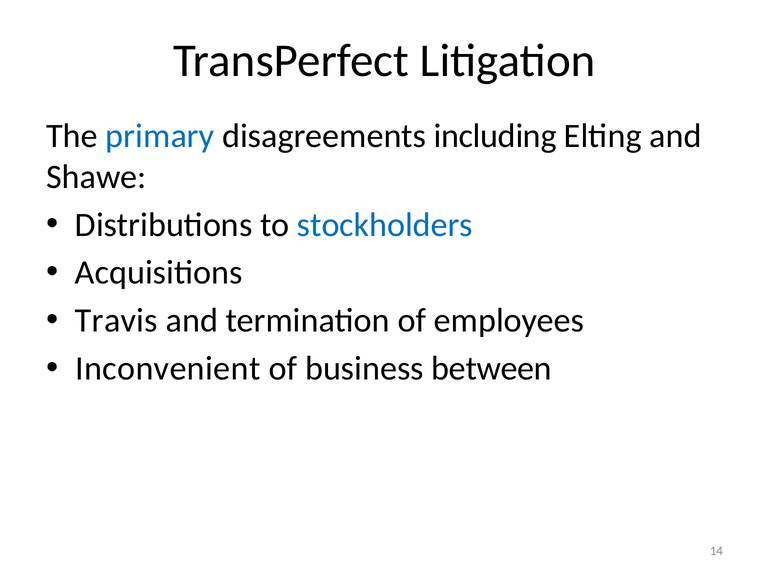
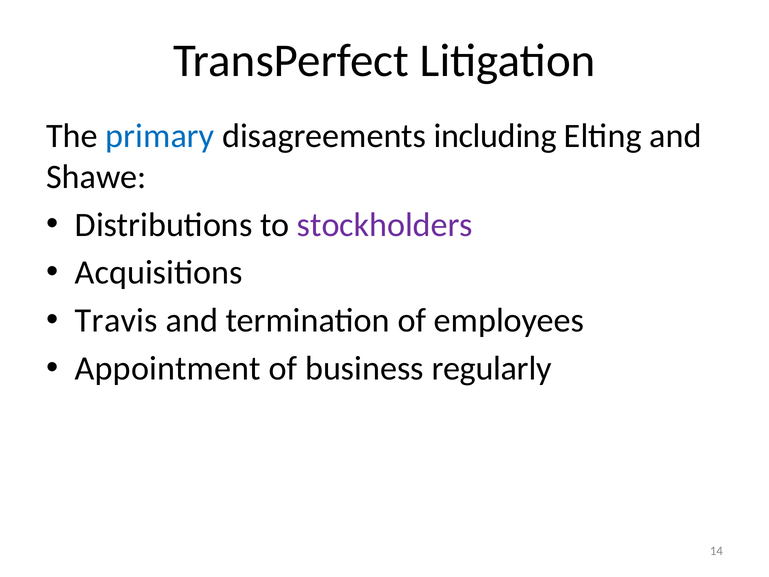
stockholders colour: blue -> purple (385, 225)
Inconvenient: Inconvenient -> Appointment (168, 368)
between: between -> regularly (492, 368)
